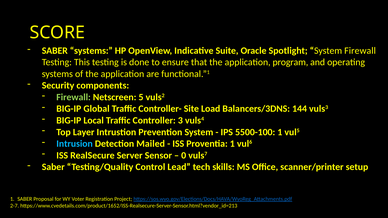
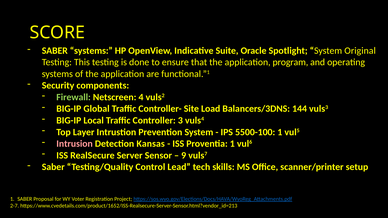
System Firewall: Firewall -> Original (360, 51)
5: 5 -> 4 (141, 97)
Intrusion colour: light blue -> pink (75, 144)
Mailed: Mailed -> Kansas (151, 144)
0: 0 -> 9 (184, 155)
